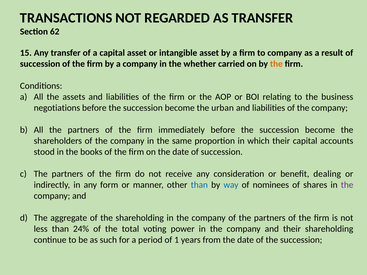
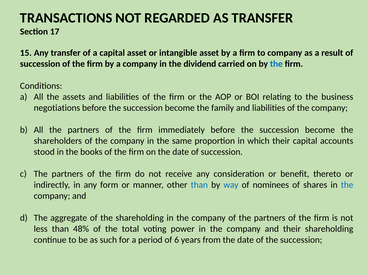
62: 62 -> 17 (55, 32)
whether: whether -> dividend (200, 64)
the colour: orange -> blue (276, 64)
urban: urban -> family (223, 108)
dealing: dealing -> thereto (327, 174)
the colour: purple -> blue (347, 185)
24%: 24% -> 48% (81, 229)
1: 1 -> 6 (177, 240)
